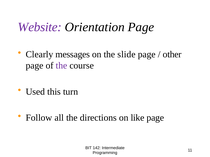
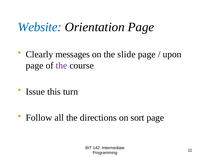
Website colour: purple -> blue (40, 27)
other: other -> upon (172, 55)
Used: Used -> Issue (35, 92)
like: like -> sort (138, 118)
